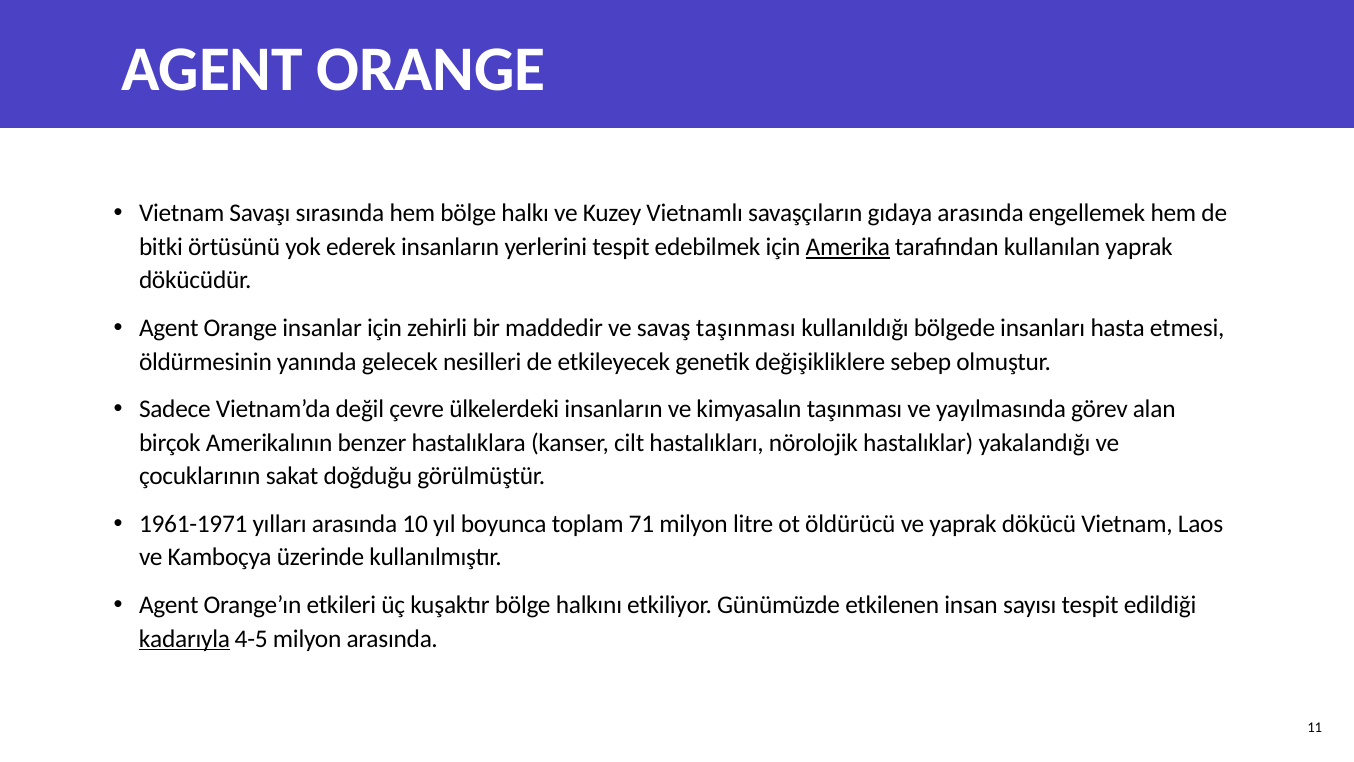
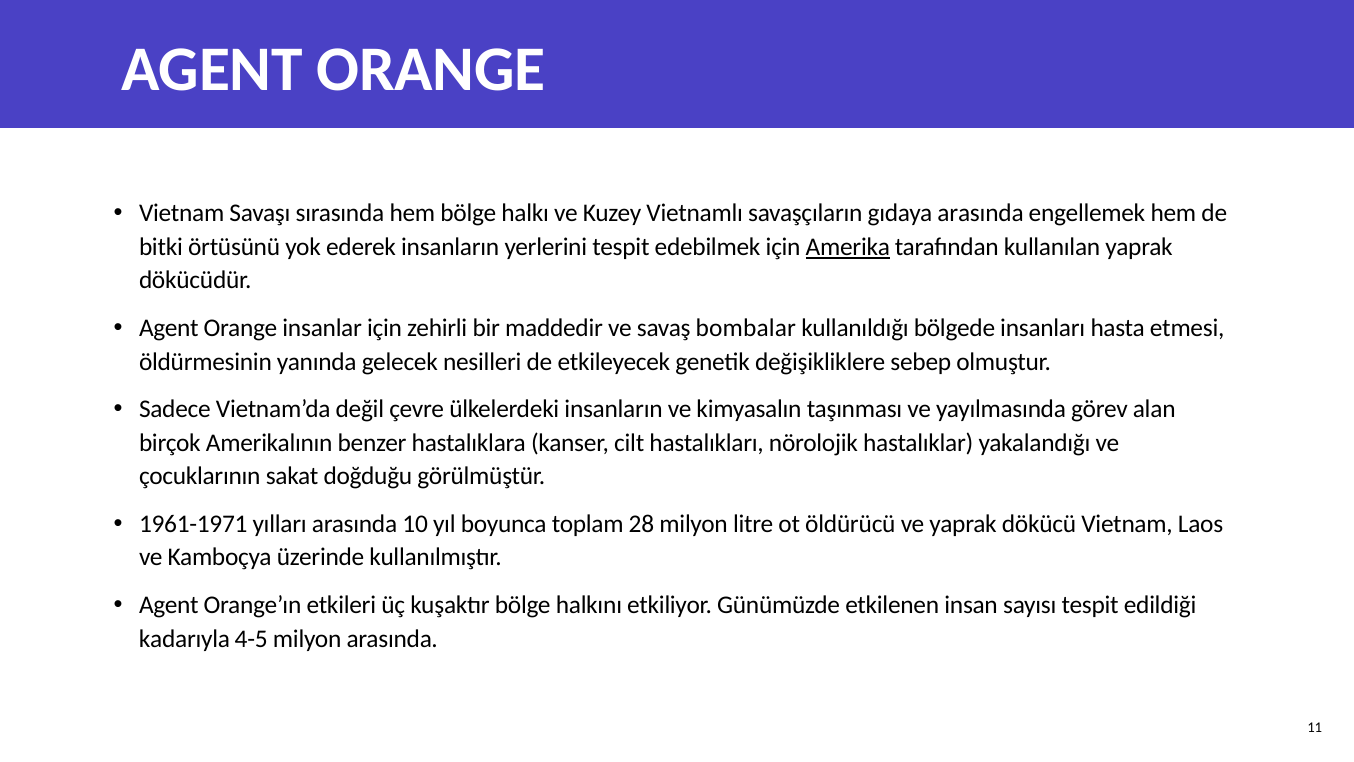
savaş taşınması: taşınması -> bombalar (746, 328)
71: 71 -> 28 (642, 524)
kadarıyla underline: present -> none (184, 638)
